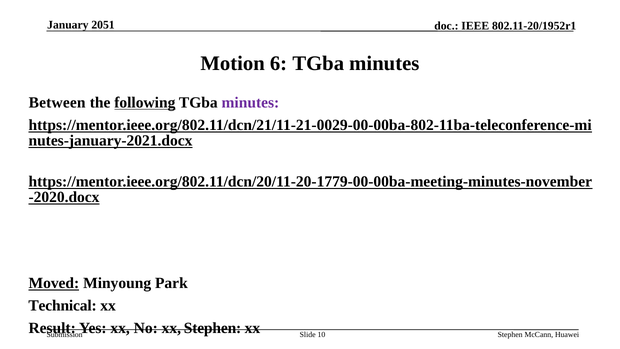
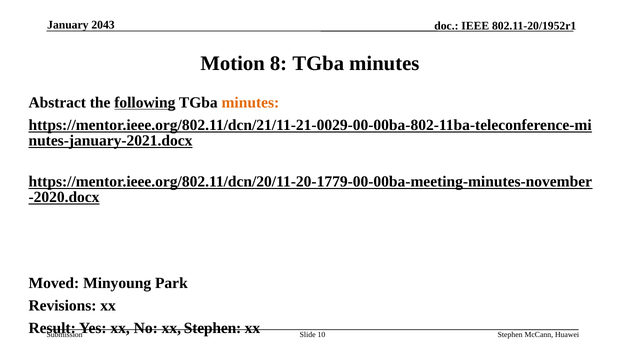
2051: 2051 -> 2043 (103, 25)
6: 6 -> 8 (279, 63)
Between: Between -> Abstract (57, 103)
minutes colour: purple -> orange (250, 103)
Moved underline: present -> none (54, 283)
Technical: Technical -> Revisions (63, 306)
